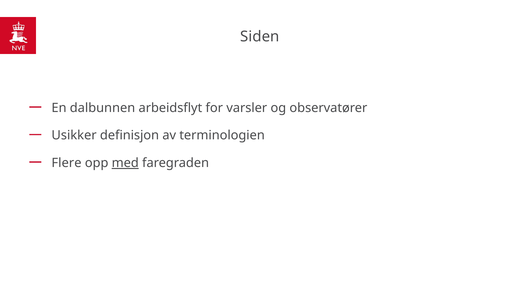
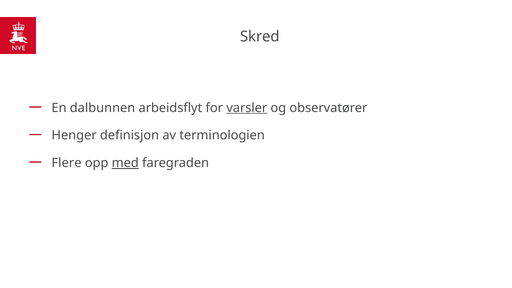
Siden: Siden -> Skred (260, 37)
varsler underline: none -> present (247, 108)
Usikker: Usikker -> Henger (74, 135)
